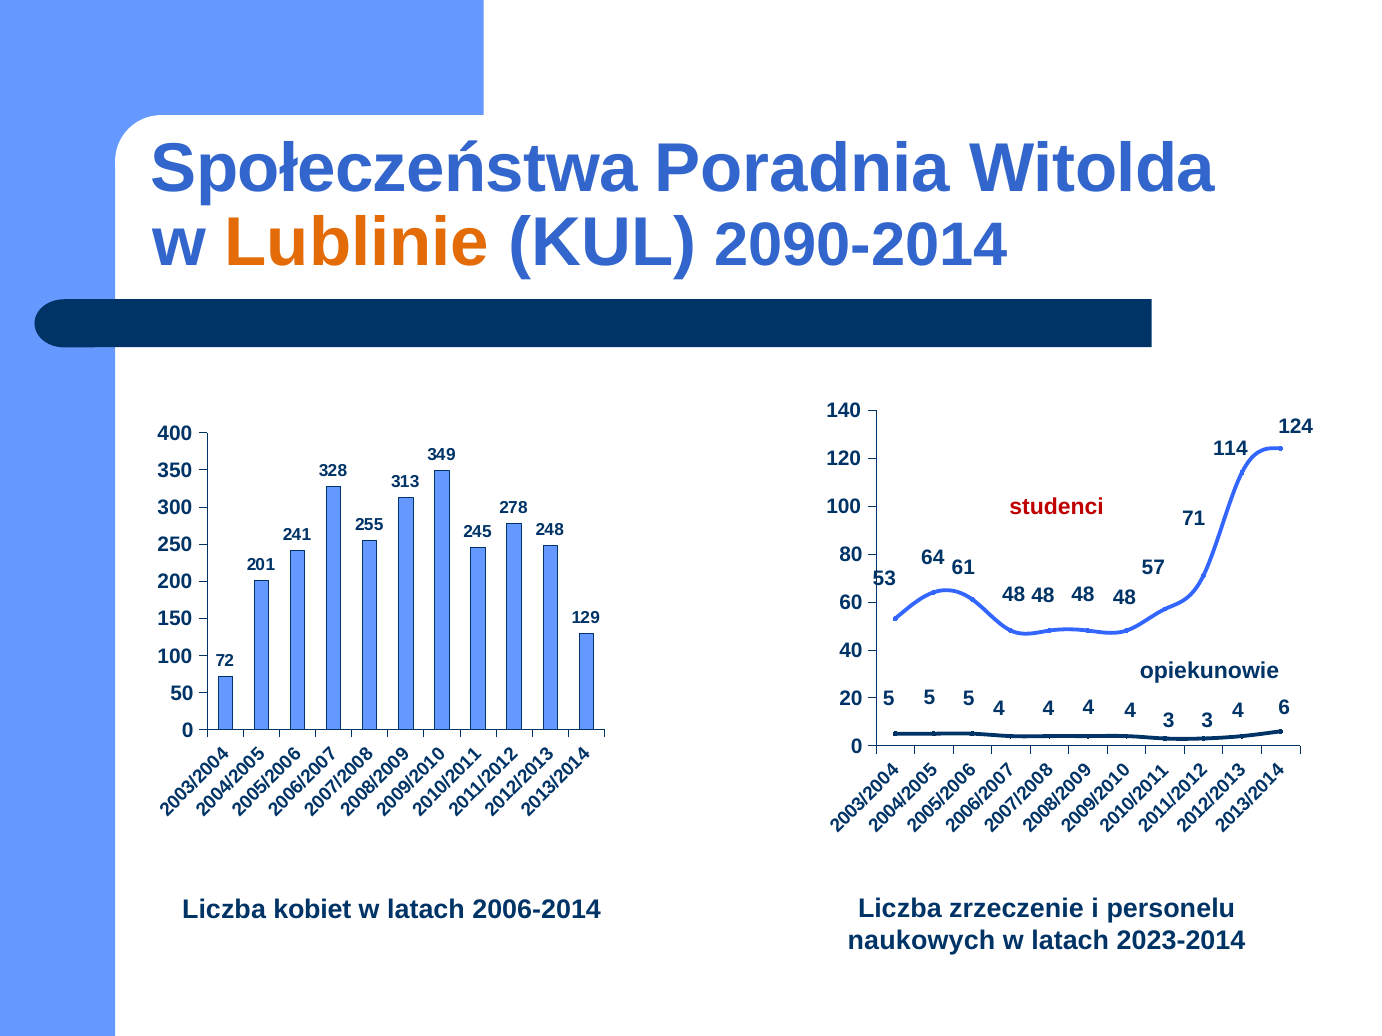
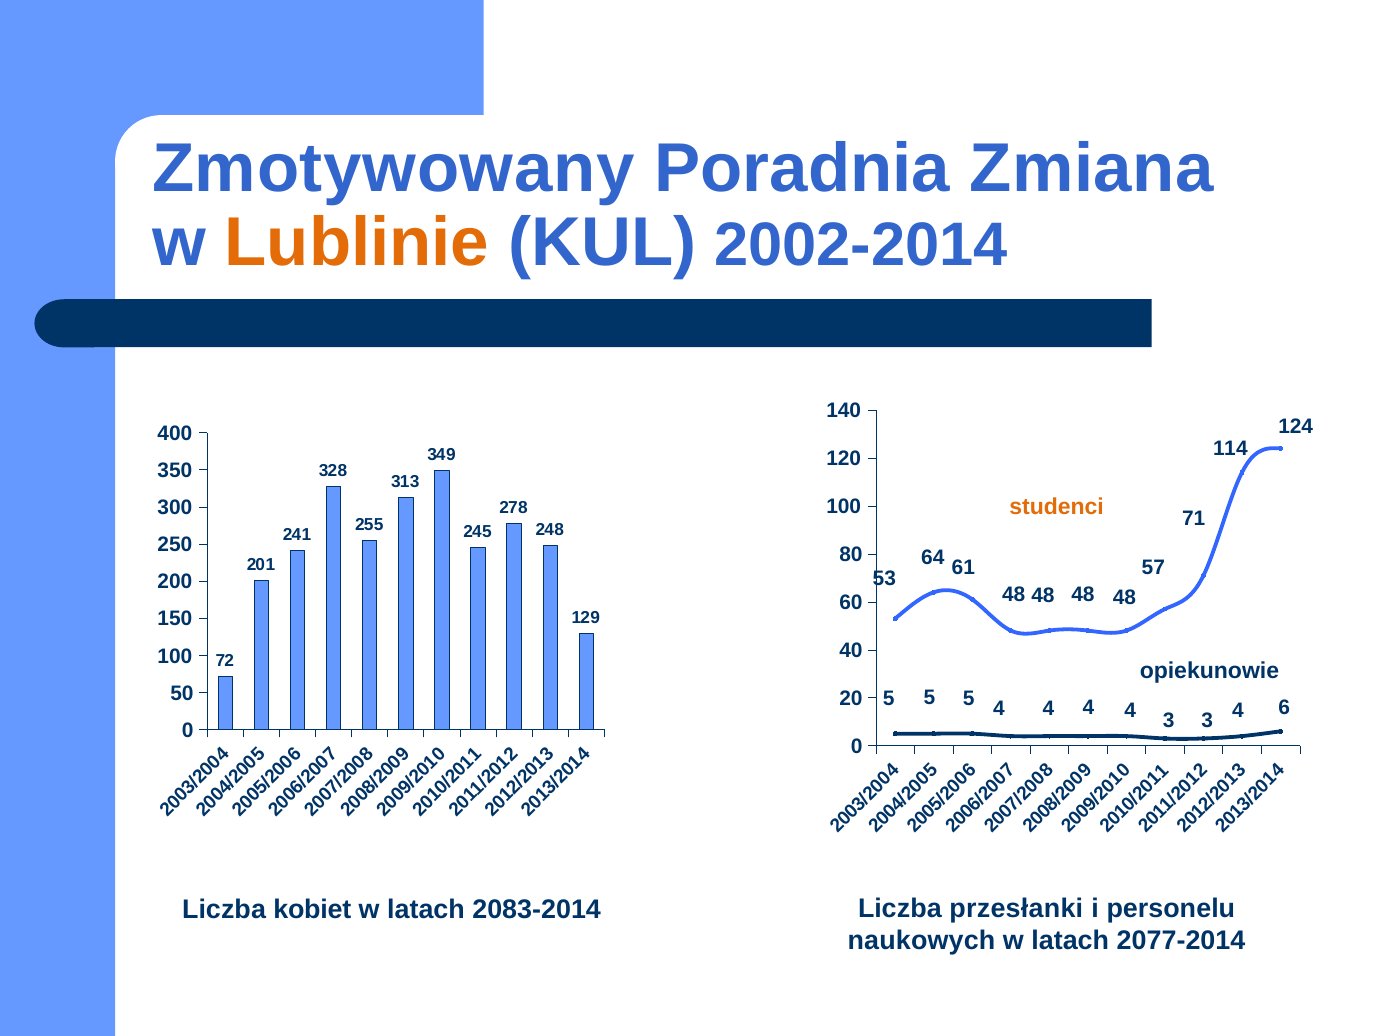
Społeczeństwa: Społeczeństwa -> Zmotywowany (393, 169)
Witolda: Witolda -> Zmiana (1092, 169)
2090-2014: 2090-2014 -> 2002-2014 (861, 246)
studenci colour: red -> orange (1057, 507)
2006-2014: 2006-2014 -> 2083-2014 (537, 910)
zrzeczenie: zrzeczenie -> przesłanki (1016, 909)
2023-2014: 2023-2014 -> 2077-2014 (1181, 941)
